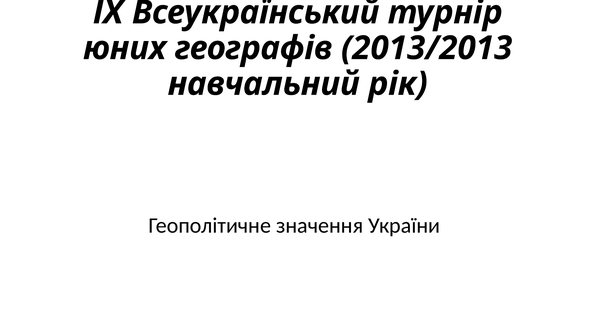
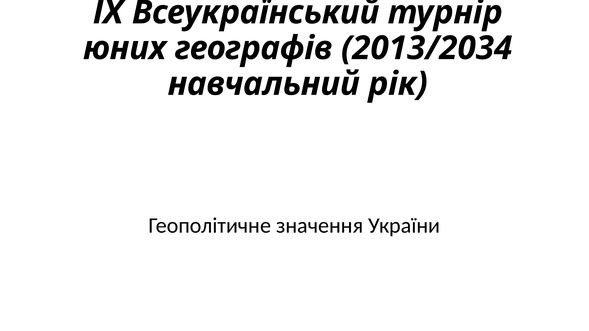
2013/2013: 2013/2013 -> 2013/2034 (427, 48)
